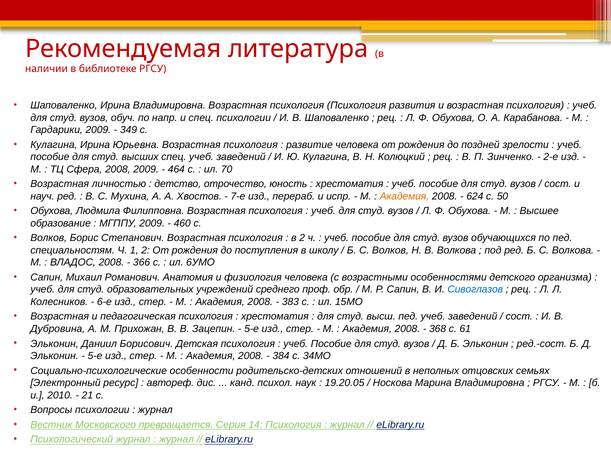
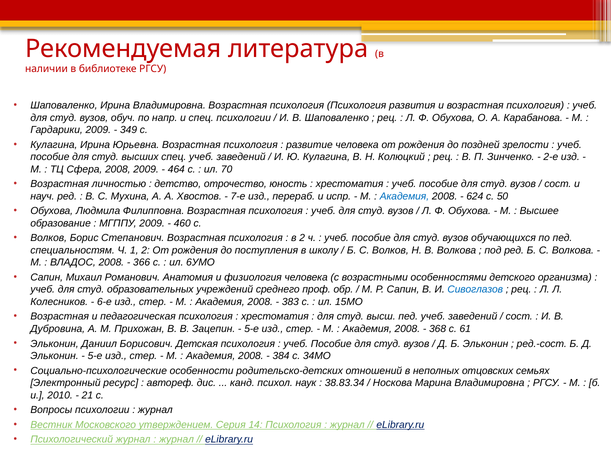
Академия colour: orange -> blue (404, 196)
19.20.05: 19.20.05 -> 38.83.34 (345, 382)
превращается: превращается -> утверждением (176, 424)
